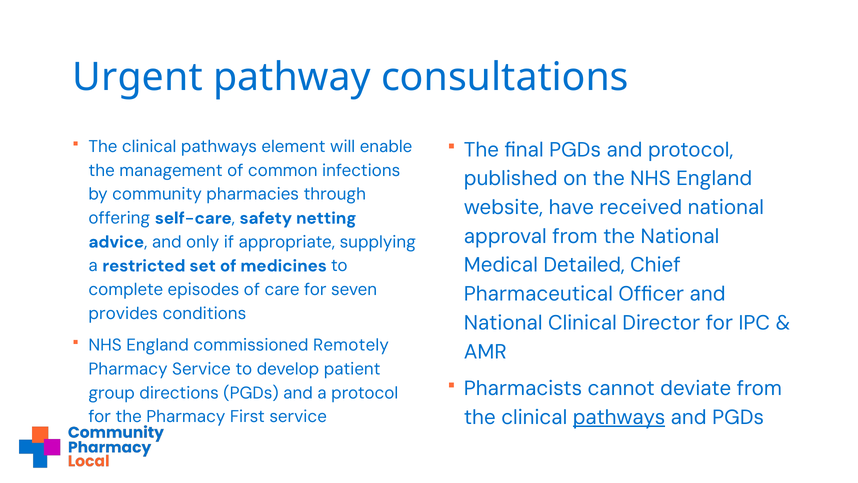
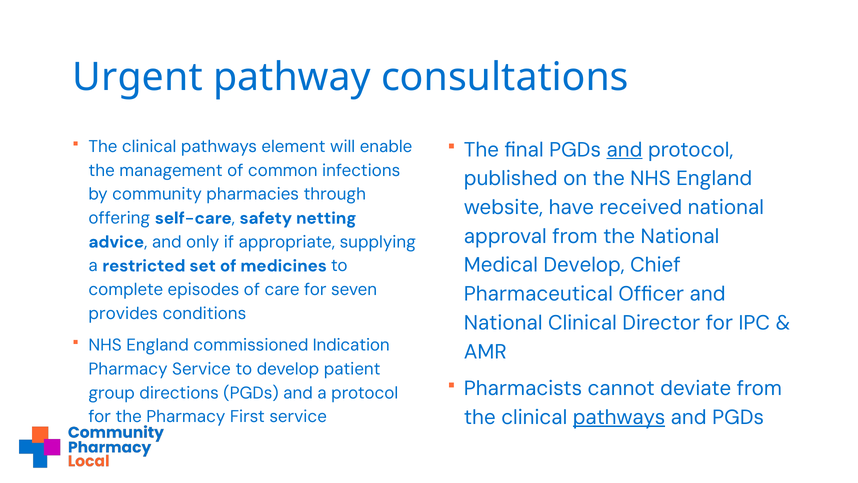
and underline: none -> present (625, 150)
Medical Detailed: Detailed -> Develop (584, 265)
Remotely: Remotely -> Indication (351, 345)
